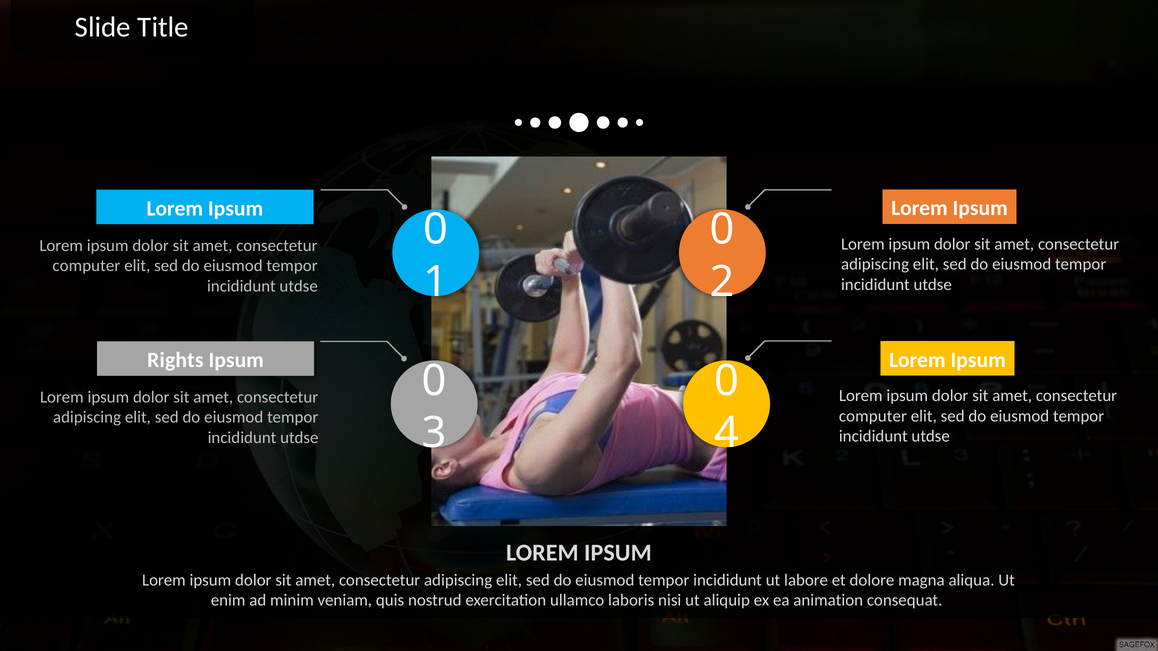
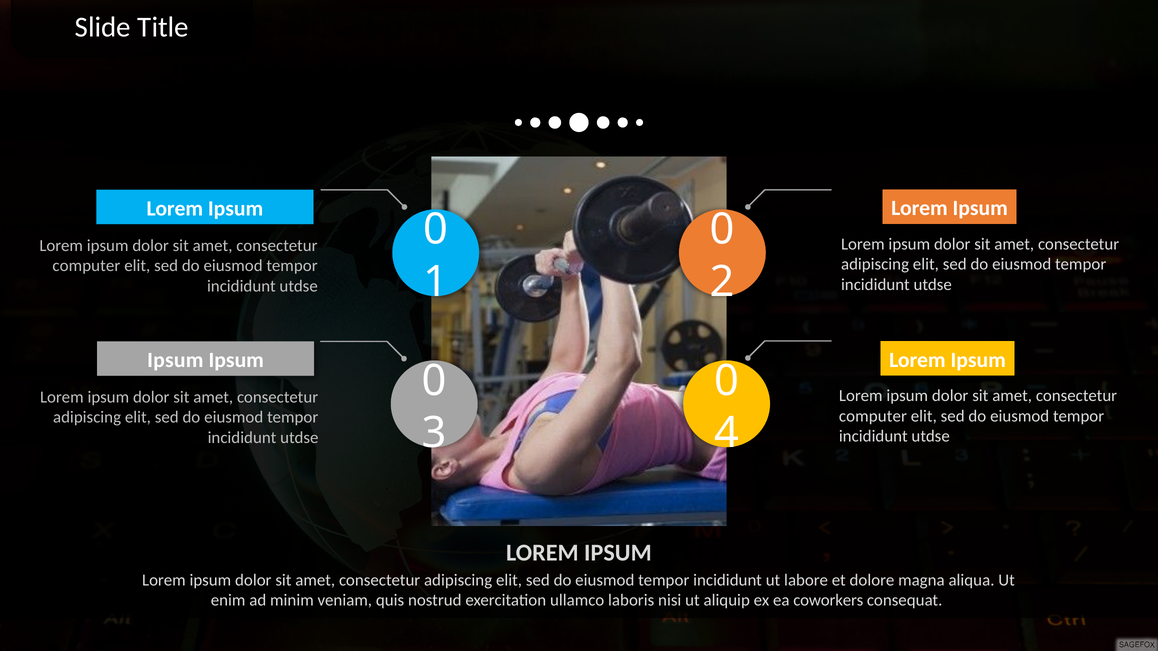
Rights: Rights -> Ipsum (175, 360)
animation: animation -> coworkers (828, 601)
